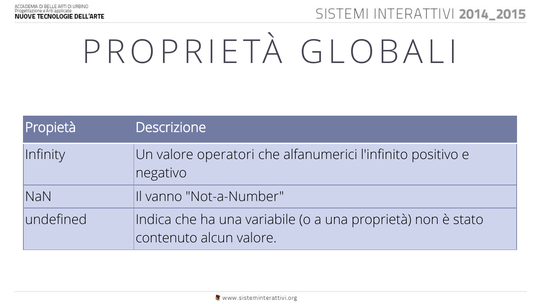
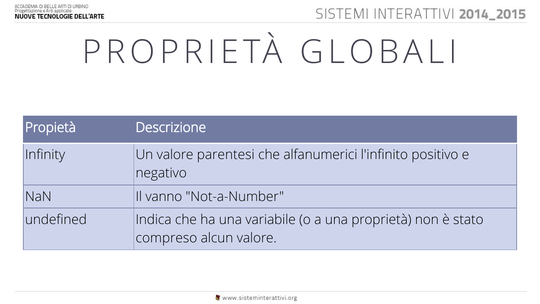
operatori: operatori -> parentesi (226, 155)
contenuto: contenuto -> compreso (166, 238)
